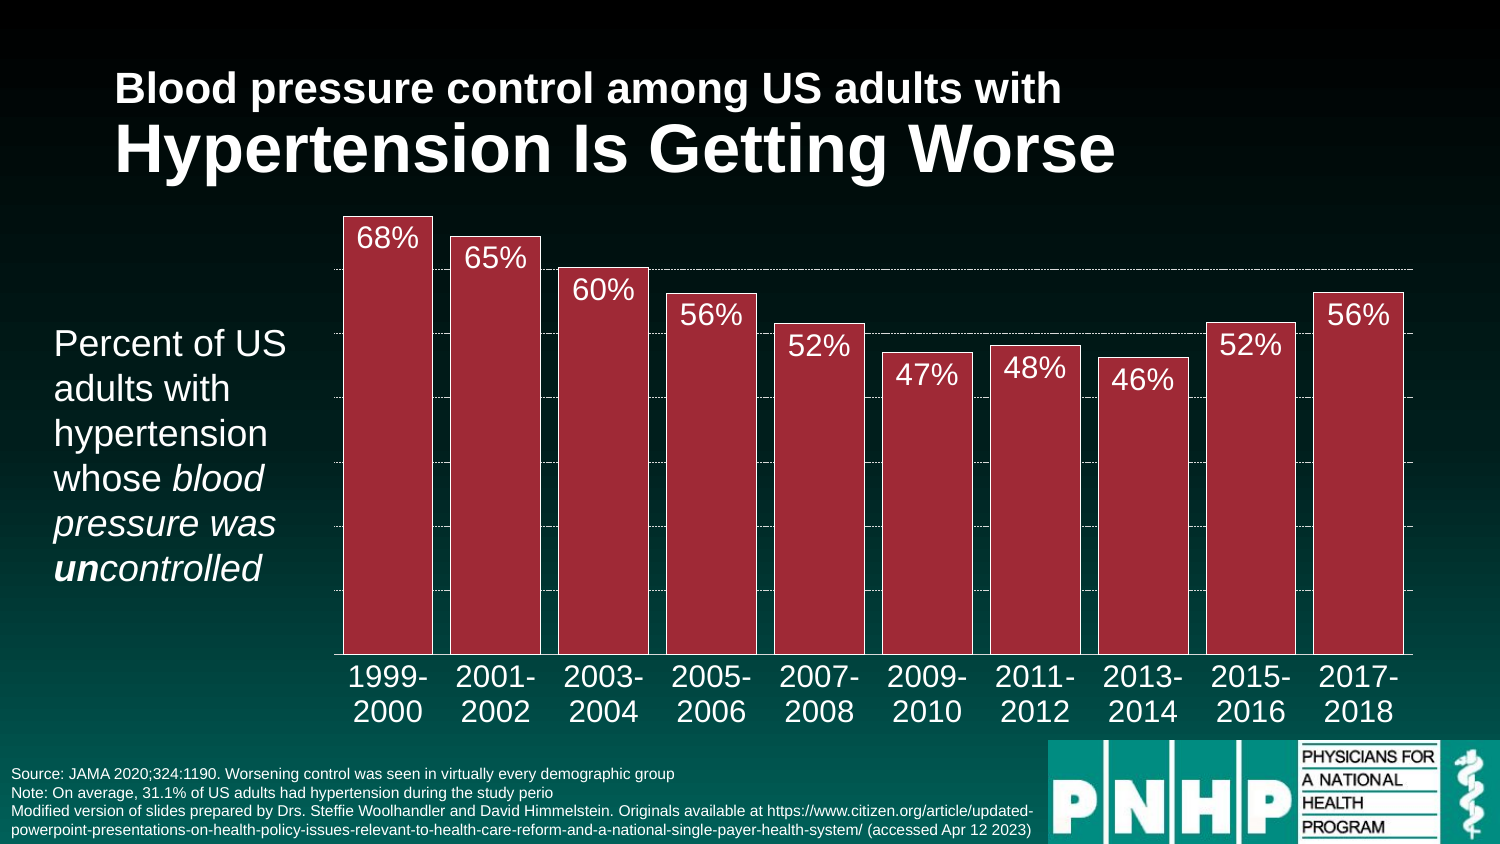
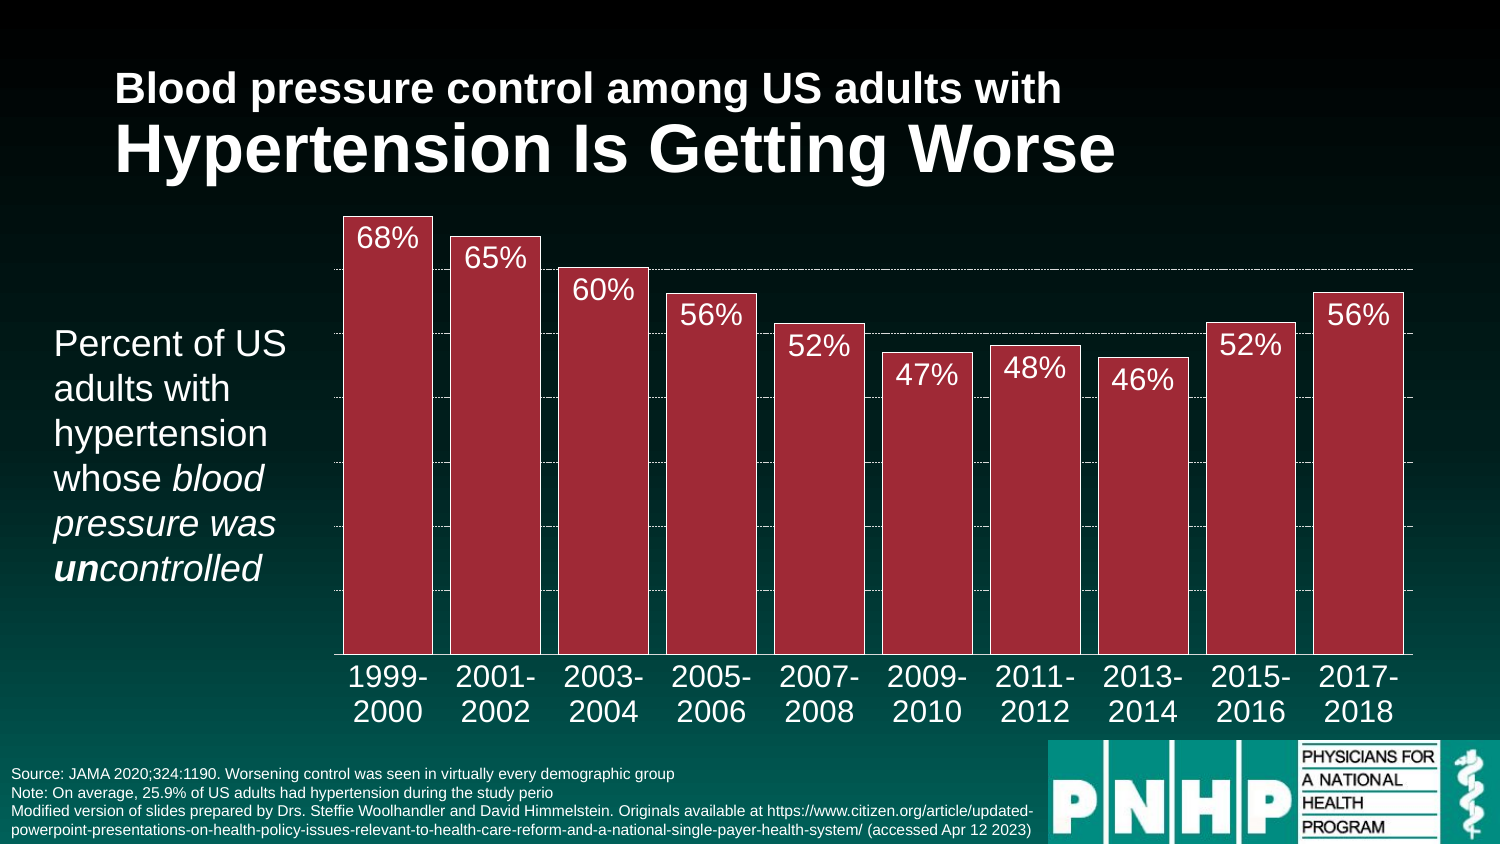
31.1%: 31.1% -> 25.9% (165, 793)
